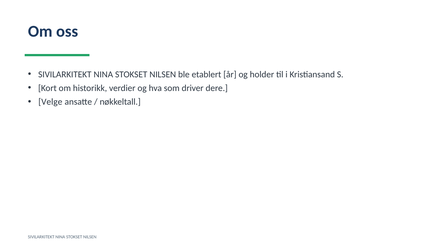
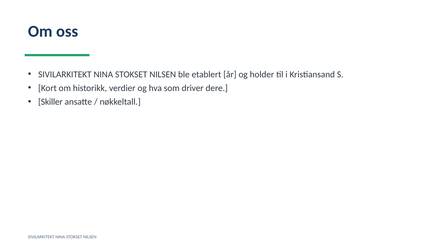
Velge: Velge -> Skiller (50, 102)
